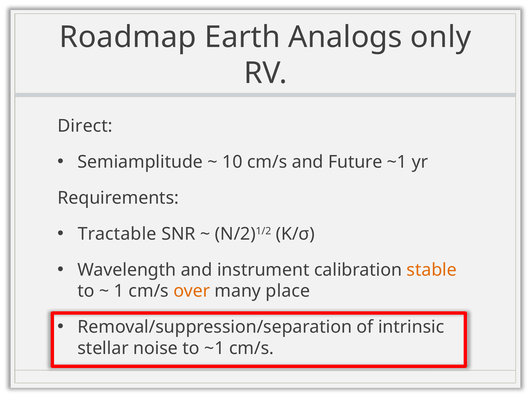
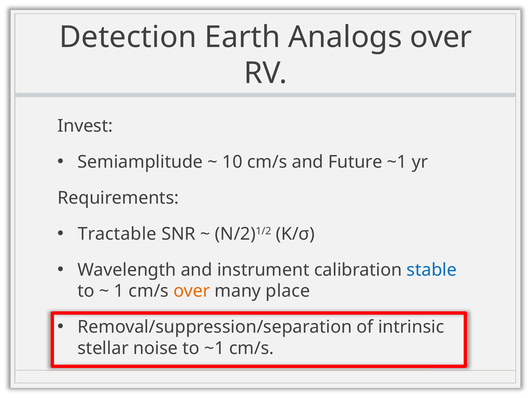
Roadmap: Roadmap -> Detection (128, 37)
Analogs only: only -> over (441, 37)
Direct: Direct -> Invest (85, 126)
stable colour: orange -> blue (432, 270)
